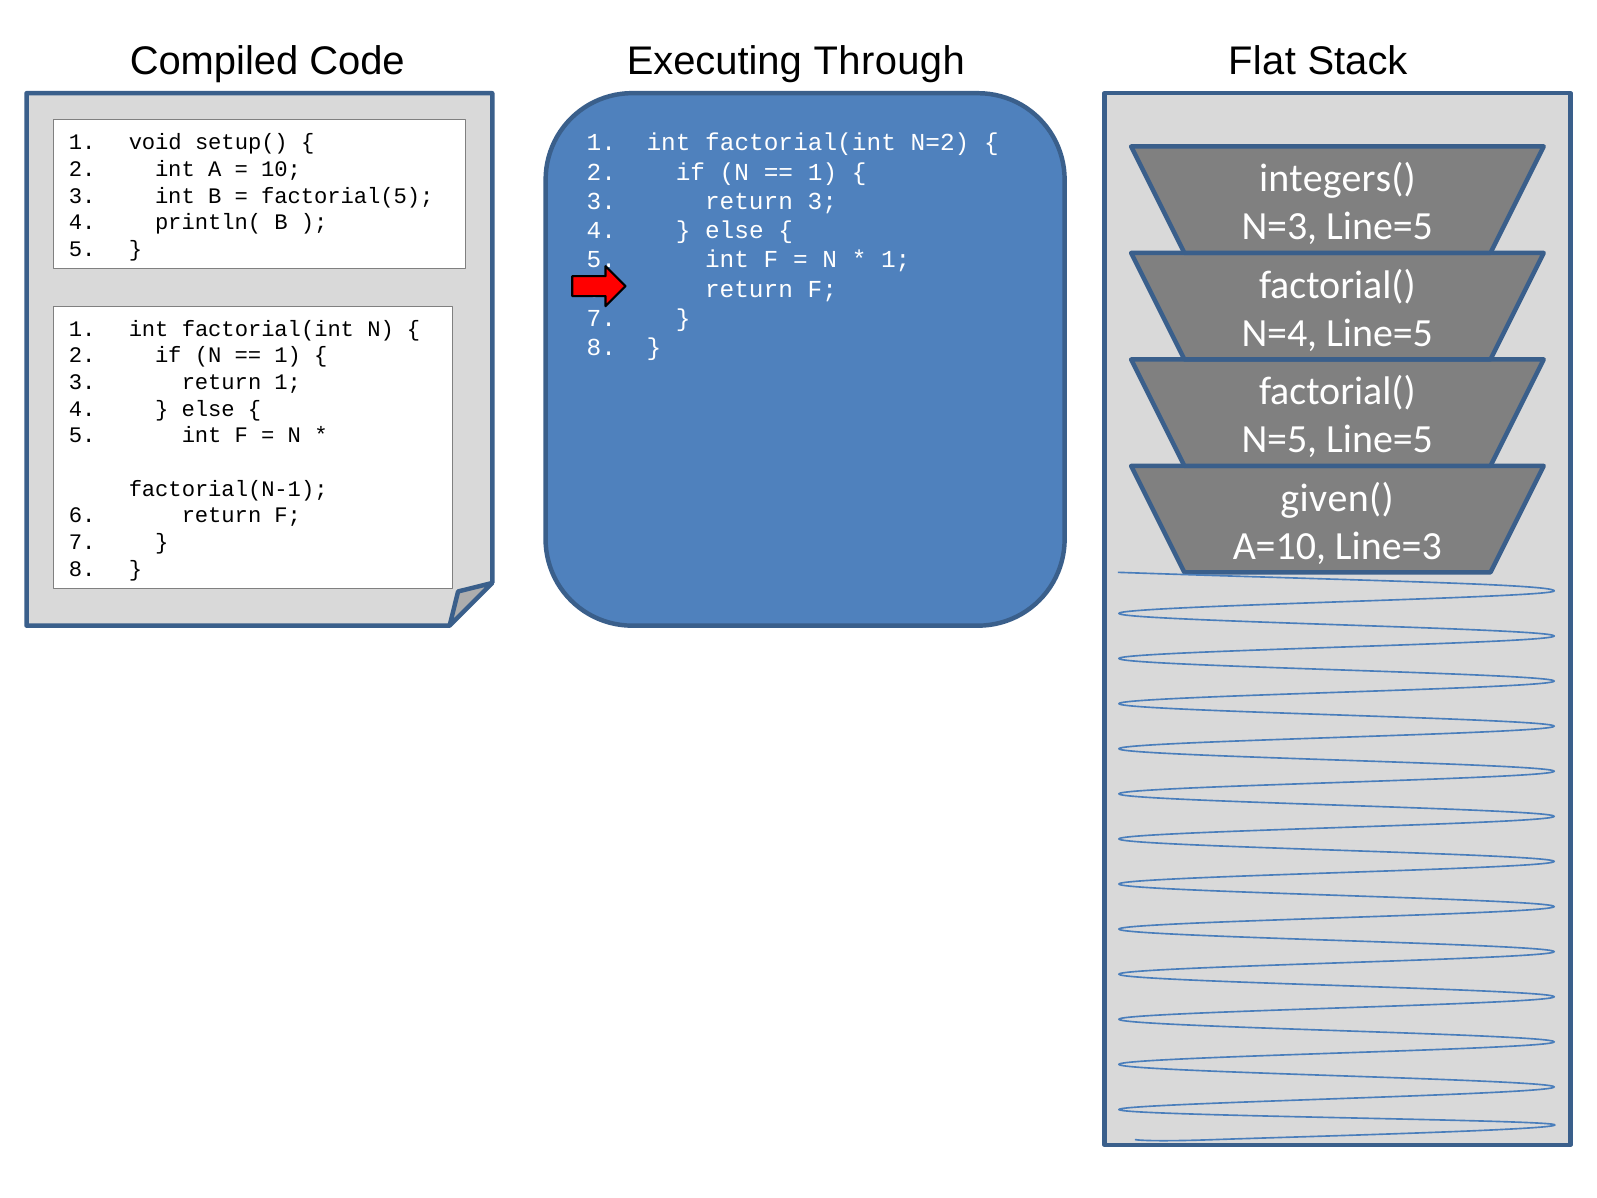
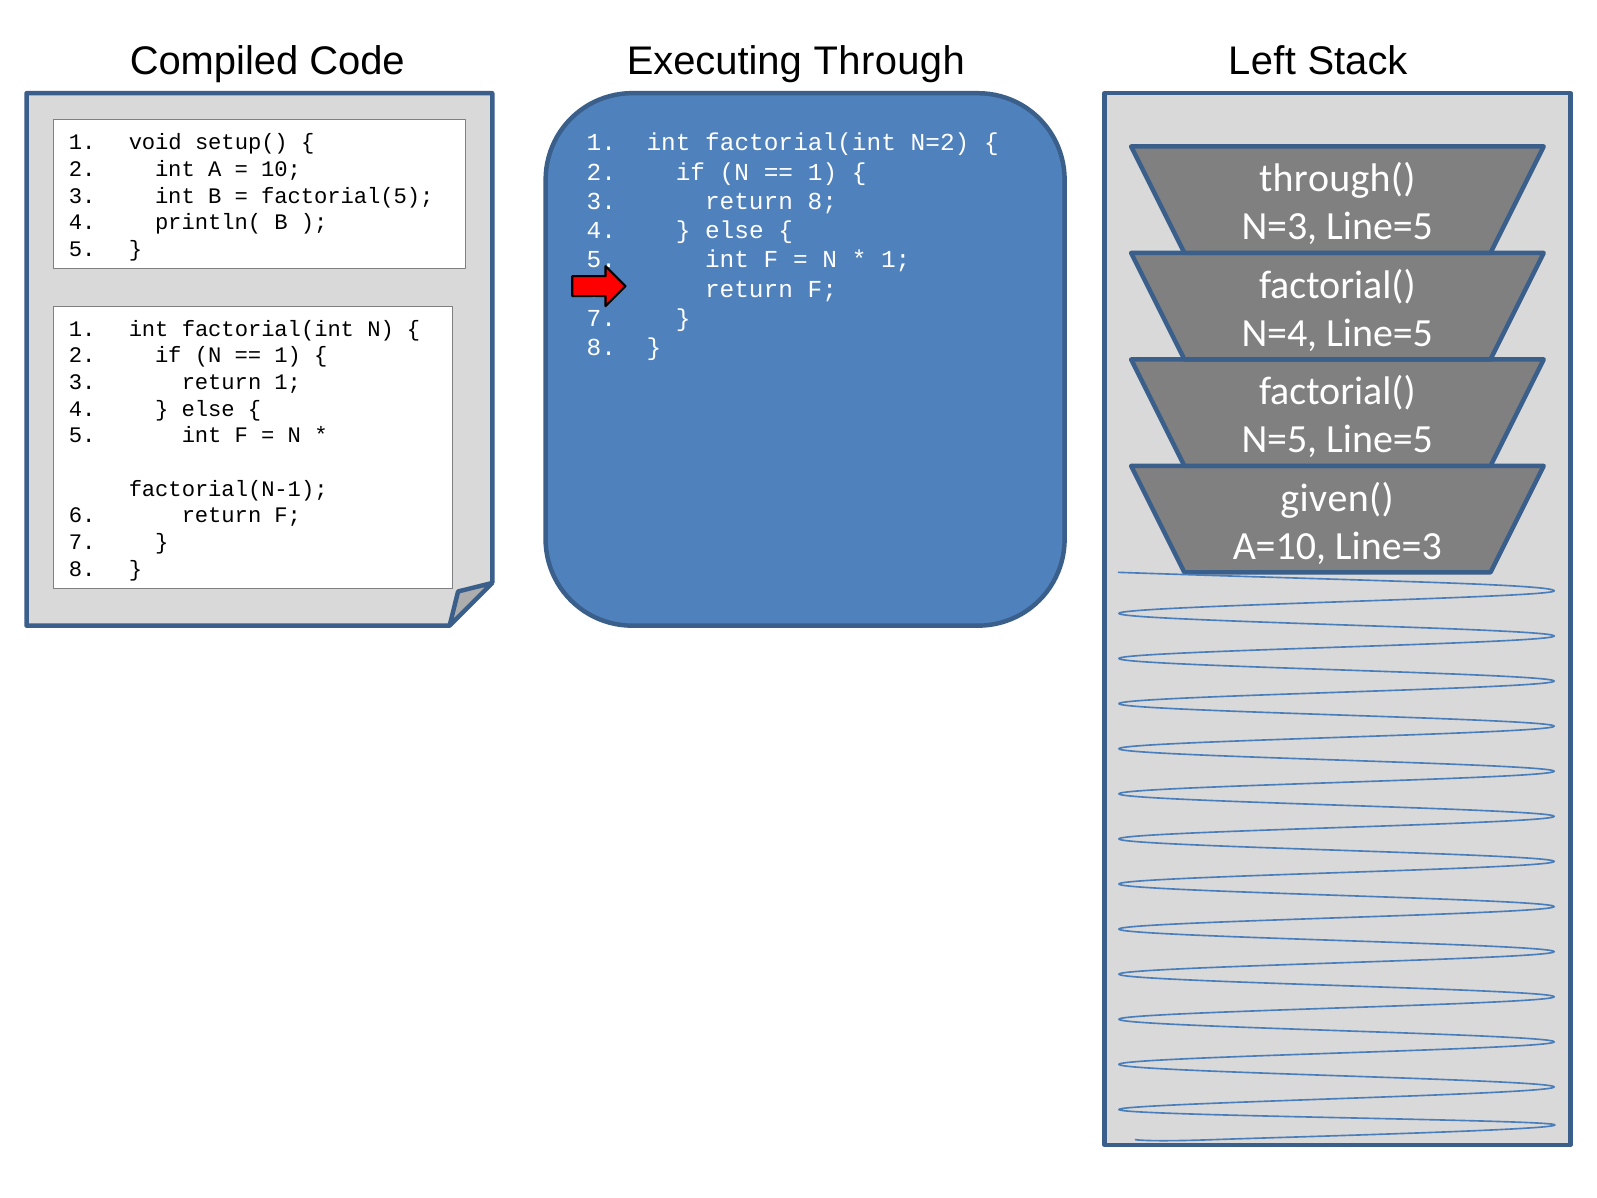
Flat: Flat -> Left (1262, 61)
integers(: integers( -> through( (1337, 178)
return 3: 3 -> 8 (822, 201)
